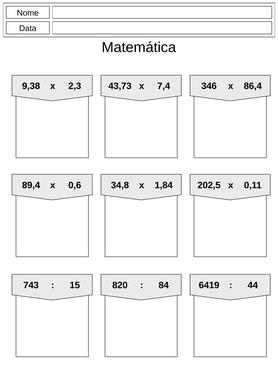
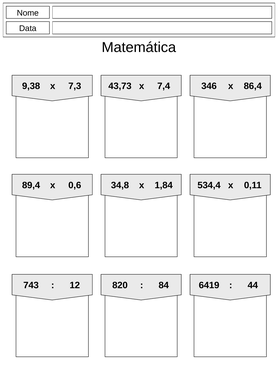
2,3: 2,3 -> 7,3 (75, 86)
202,5: 202,5 -> 534,4 (209, 186)
15: 15 -> 12 (75, 286)
